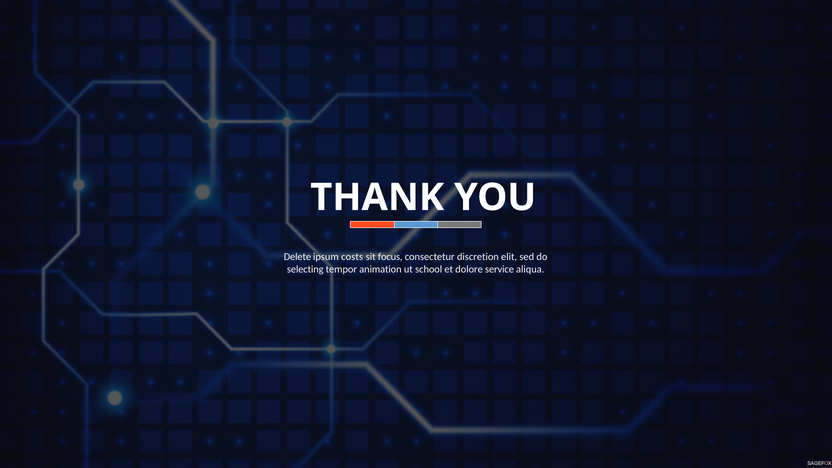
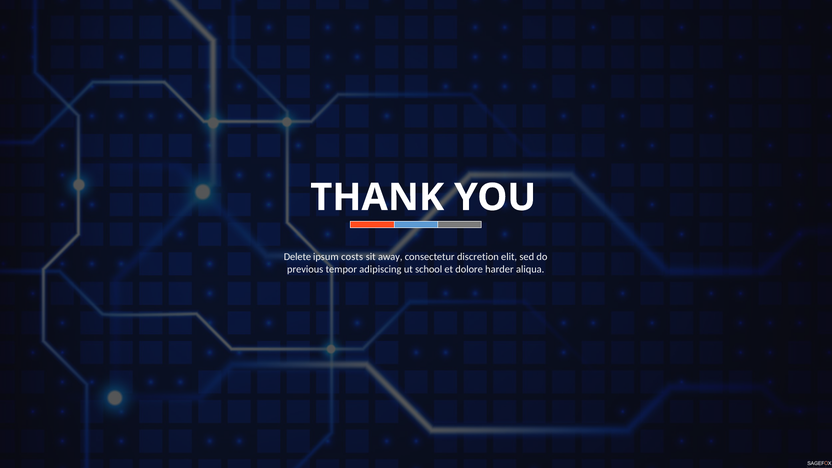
focus: focus -> away (390, 257)
selecting: selecting -> previous (305, 269)
animation: animation -> adipiscing (380, 269)
service: service -> harder (499, 269)
